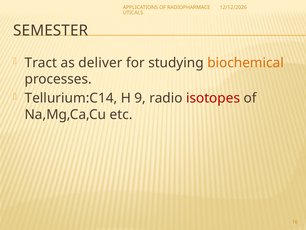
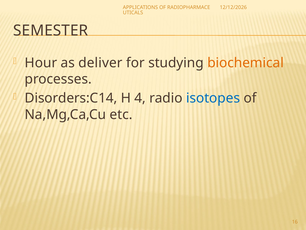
Tract: Tract -> Hour (41, 63)
Tellurium:C14: Tellurium:C14 -> Disorders:C14 (71, 98)
9: 9 -> 4 (140, 98)
isotopes colour: red -> blue (213, 98)
